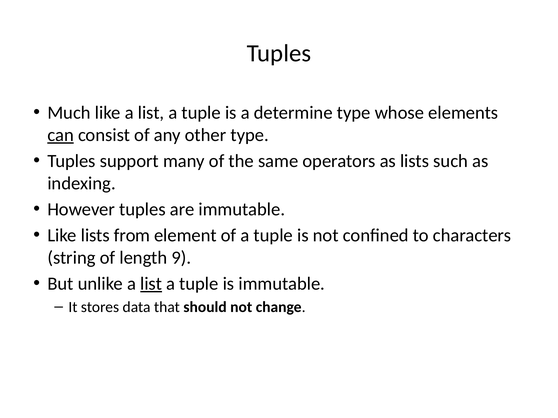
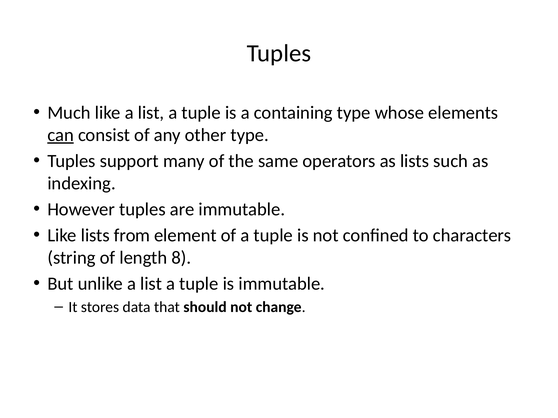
determine: determine -> containing (293, 113)
9: 9 -> 8 (181, 258)
list underline: present -> none (151, 284)
